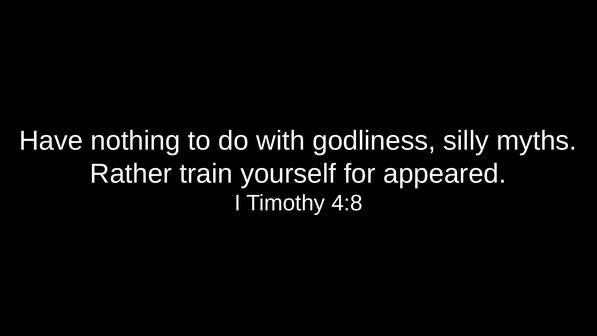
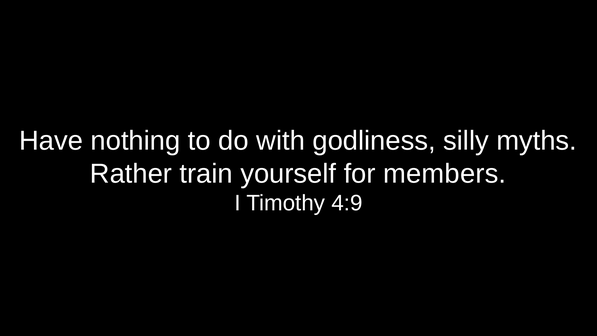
appeared: appeared -> members (445, 174)
4:8: 4:8 -> 4:9 (347, 203)
